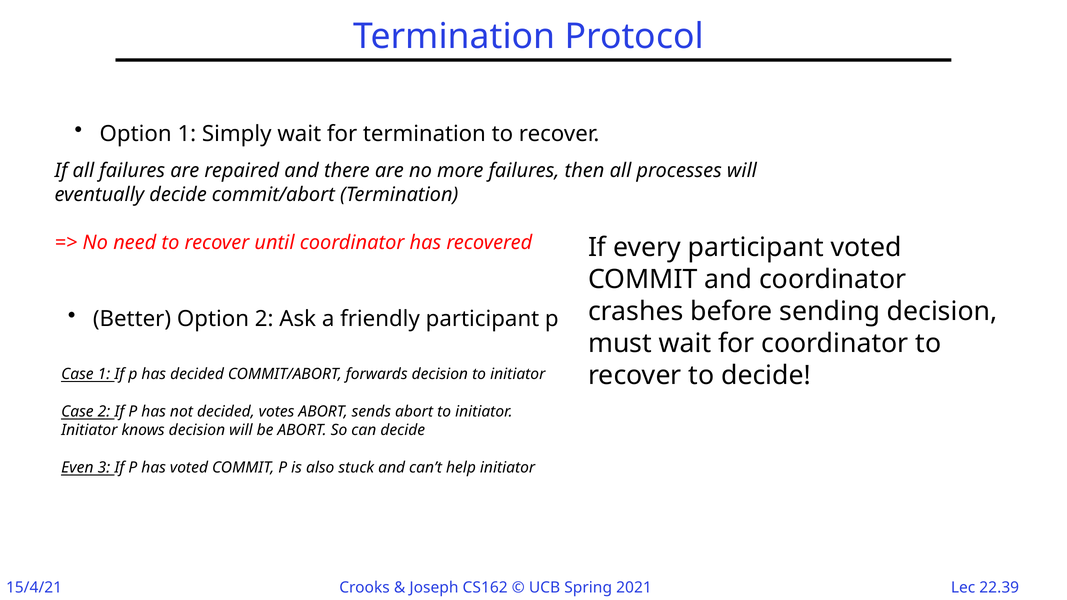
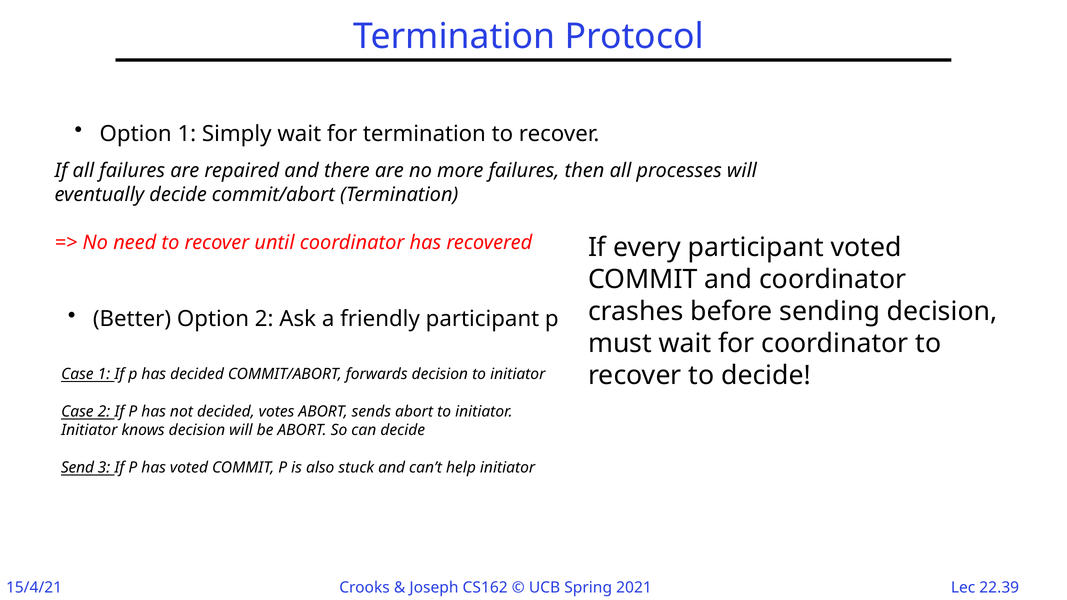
Even: Even -> Send (78, 468)
